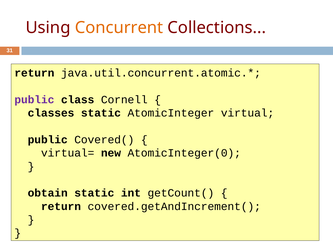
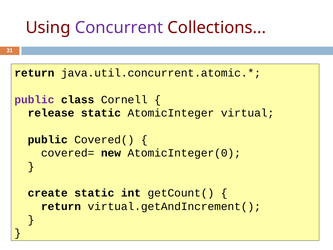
Concurrent colour: orange -> purple (119, 28)
classes: classes -> release (51, 113)
virtual=: virtual= -> covered= (68, 153)
obtain: obtain -> create (48, 193)
covered.getAndIncrement(: covered.getAndIncrement( -> virtual.getAndIncrement( (174, 206)
